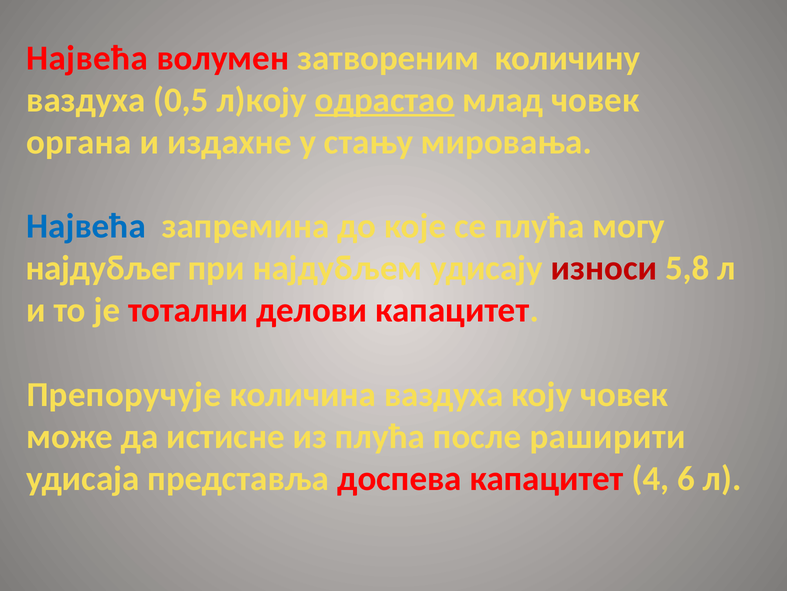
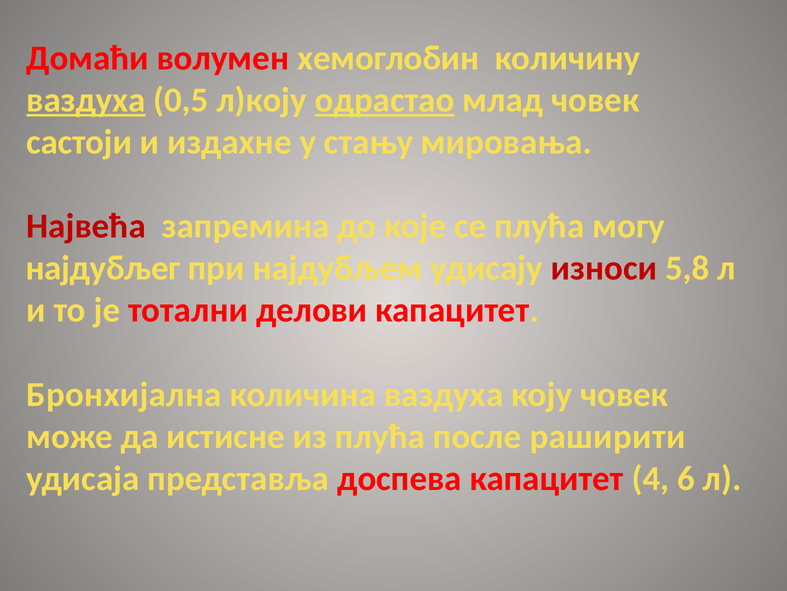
Највећа: Највећа -> Домаћи (88, 58)
затвореним: затвореним -> хемоглобин (388, 58)
ваздуха underline: none -> present (86, 100)
органа: органа -> састоји (79, 142)
Највећа colour: blue -> red (86, 226)
Препоручује: Препоручује -> Бронхијална (124, 394)
